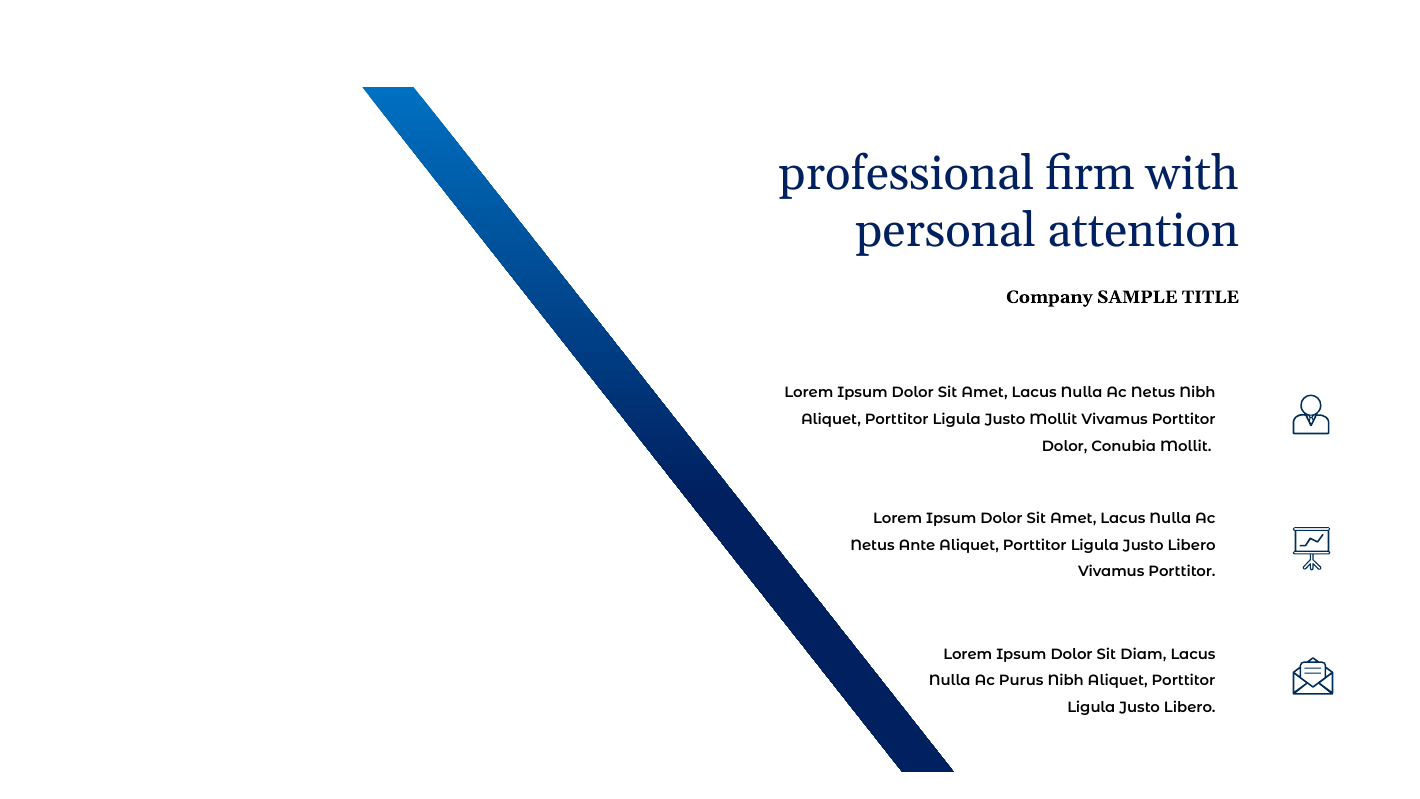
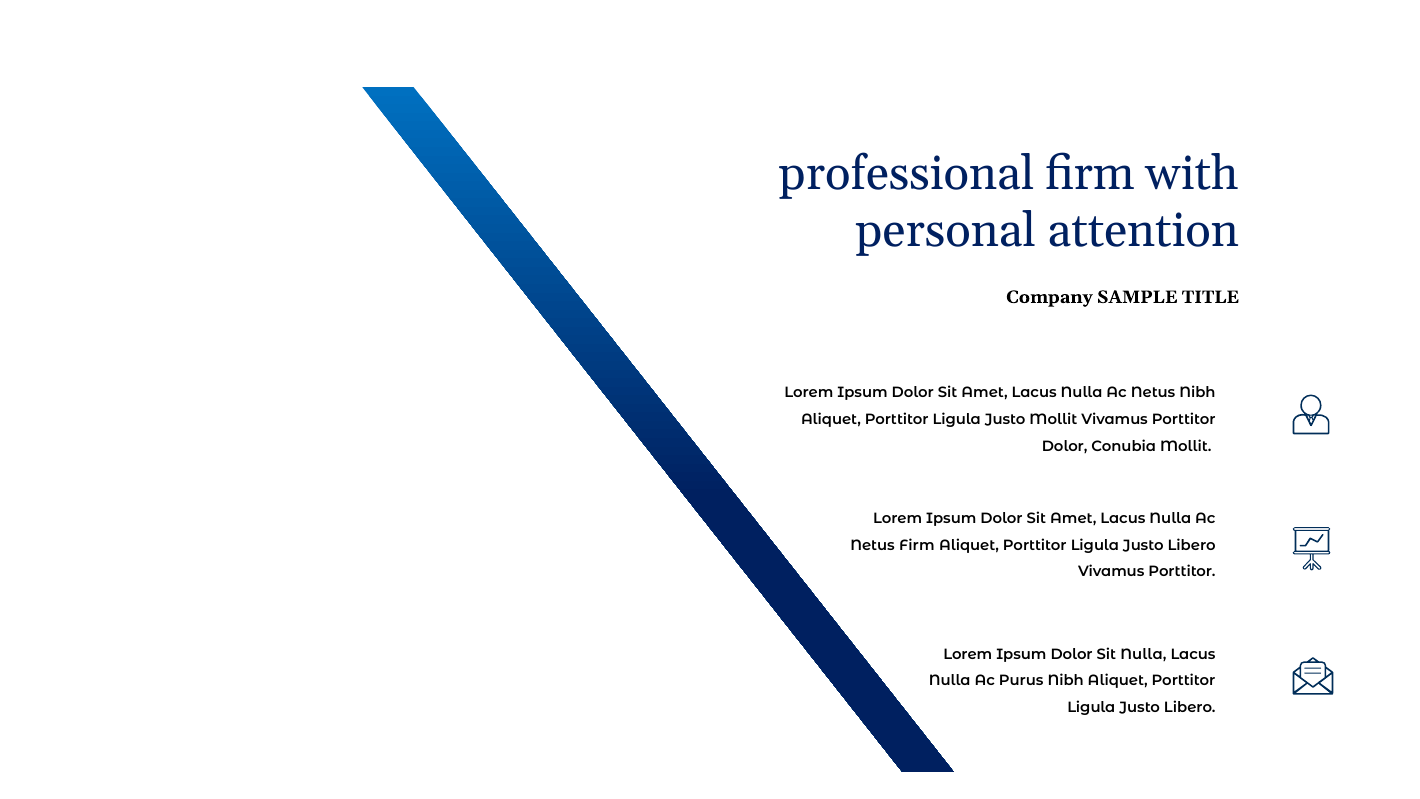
Netus Ante: Ante -> Firm (917, 545)
Sit Diam: Diam -> Nulla (1143, 654)
